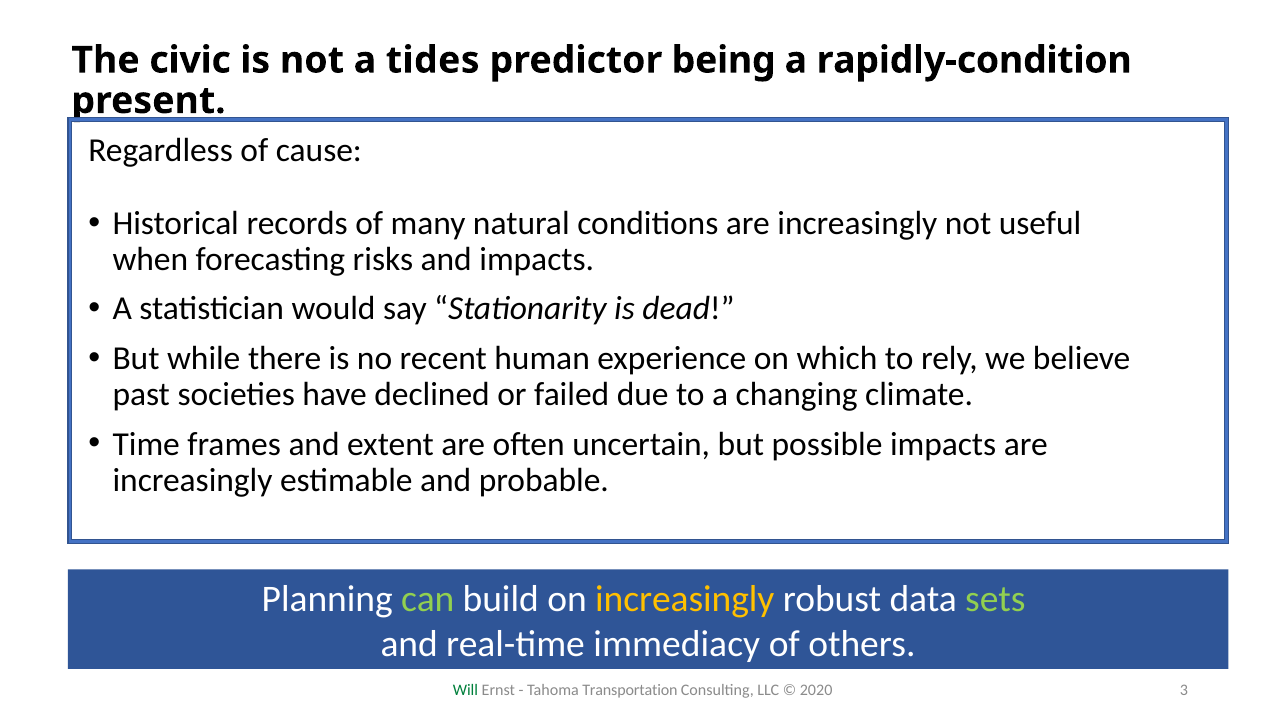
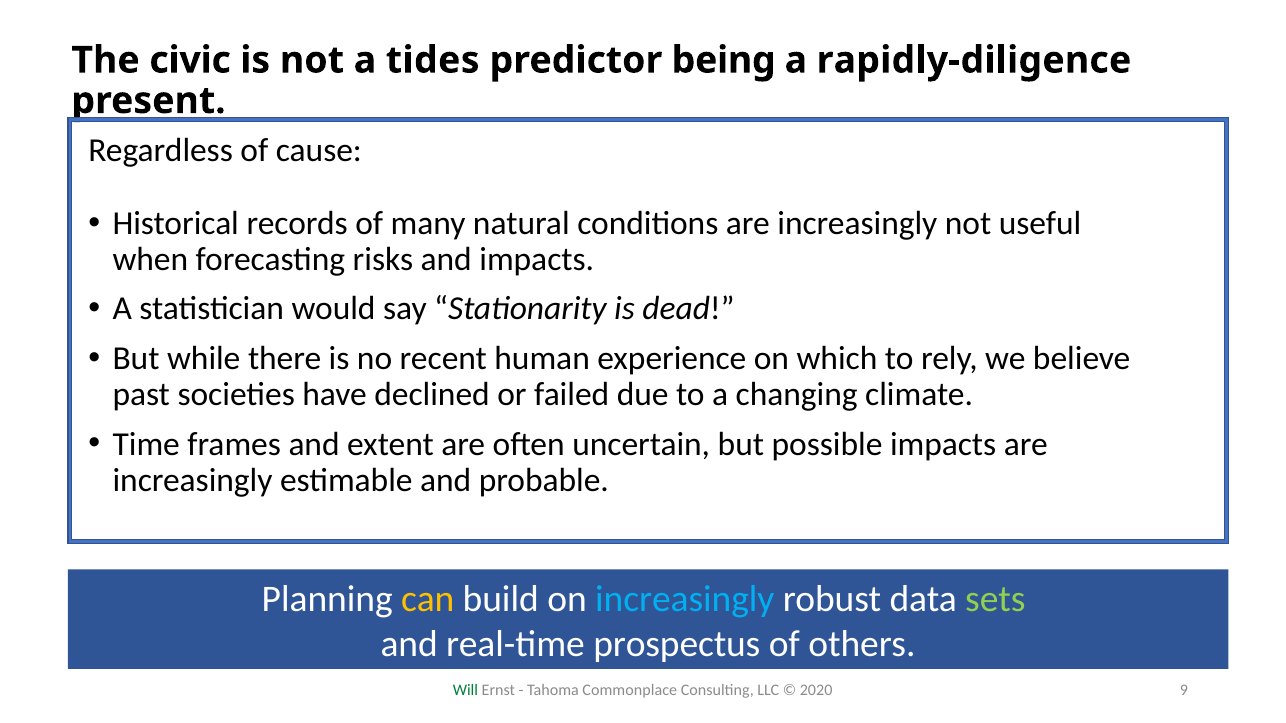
rapidly-condition: rapidly-condition -> rapidly-diligence (974, 60)
can colour: light green -> yellow (428, 599)
increasingly colour: yellow -> light blue (685, 599)
immediacy: immediacy -> prospectus (677, 644)
Transportation: Transportation -> Commonplace (630, 691)
3: 3 -> 9 (1184, 691)
